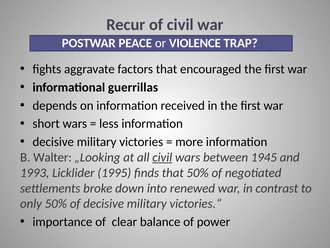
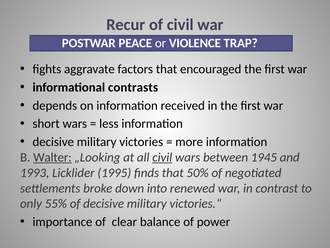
guerrillas: guerrillas -> contrasts (133, 87)
Walter underline: none -> present (52, 157)
only 50%: 50% -> 55% (56, 203)
